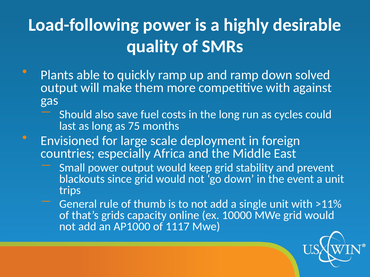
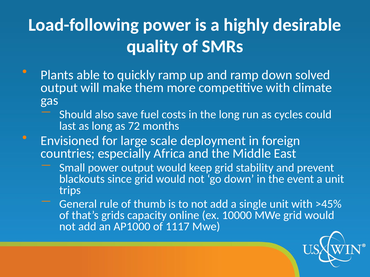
against: against -> climate (312, 88)
75: 75 -> 72 (134, 126)
>11%: >11% -> >45% (328, 204)
